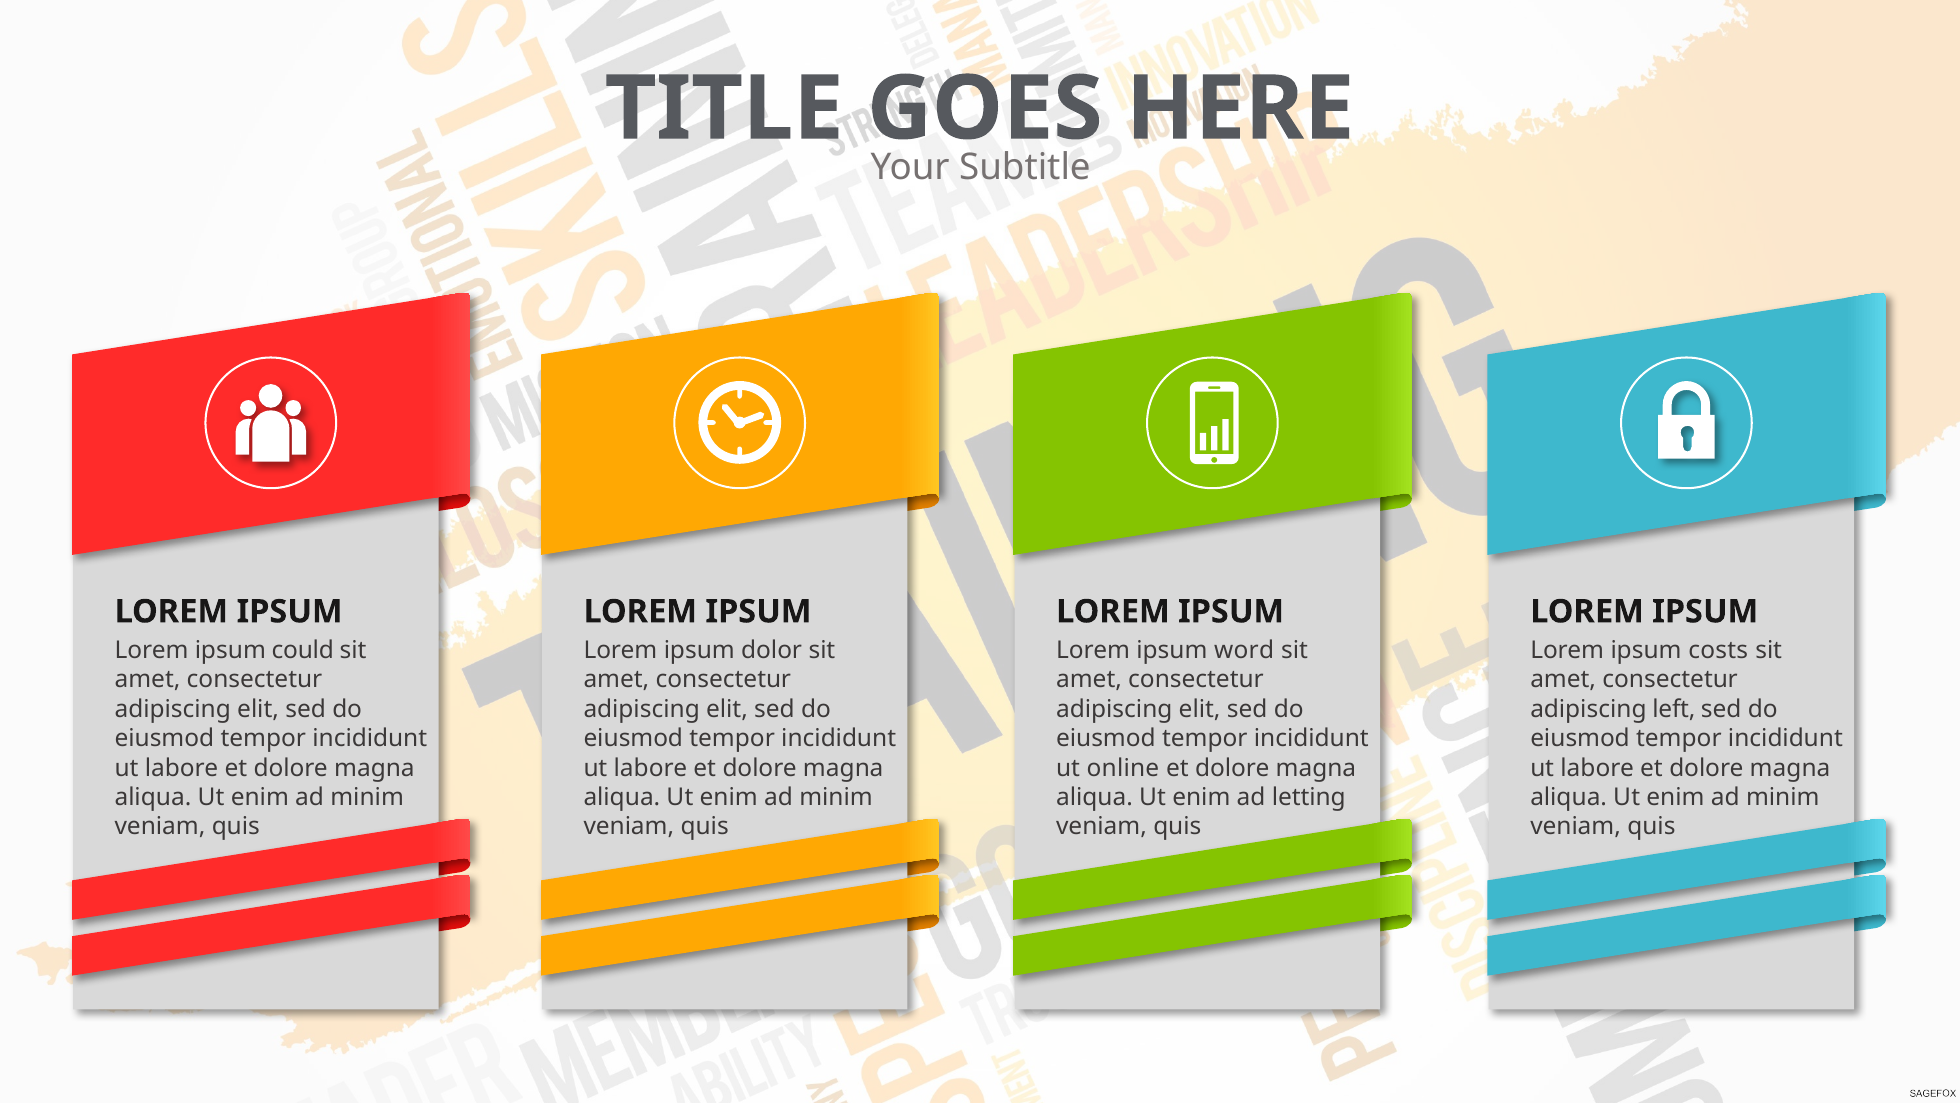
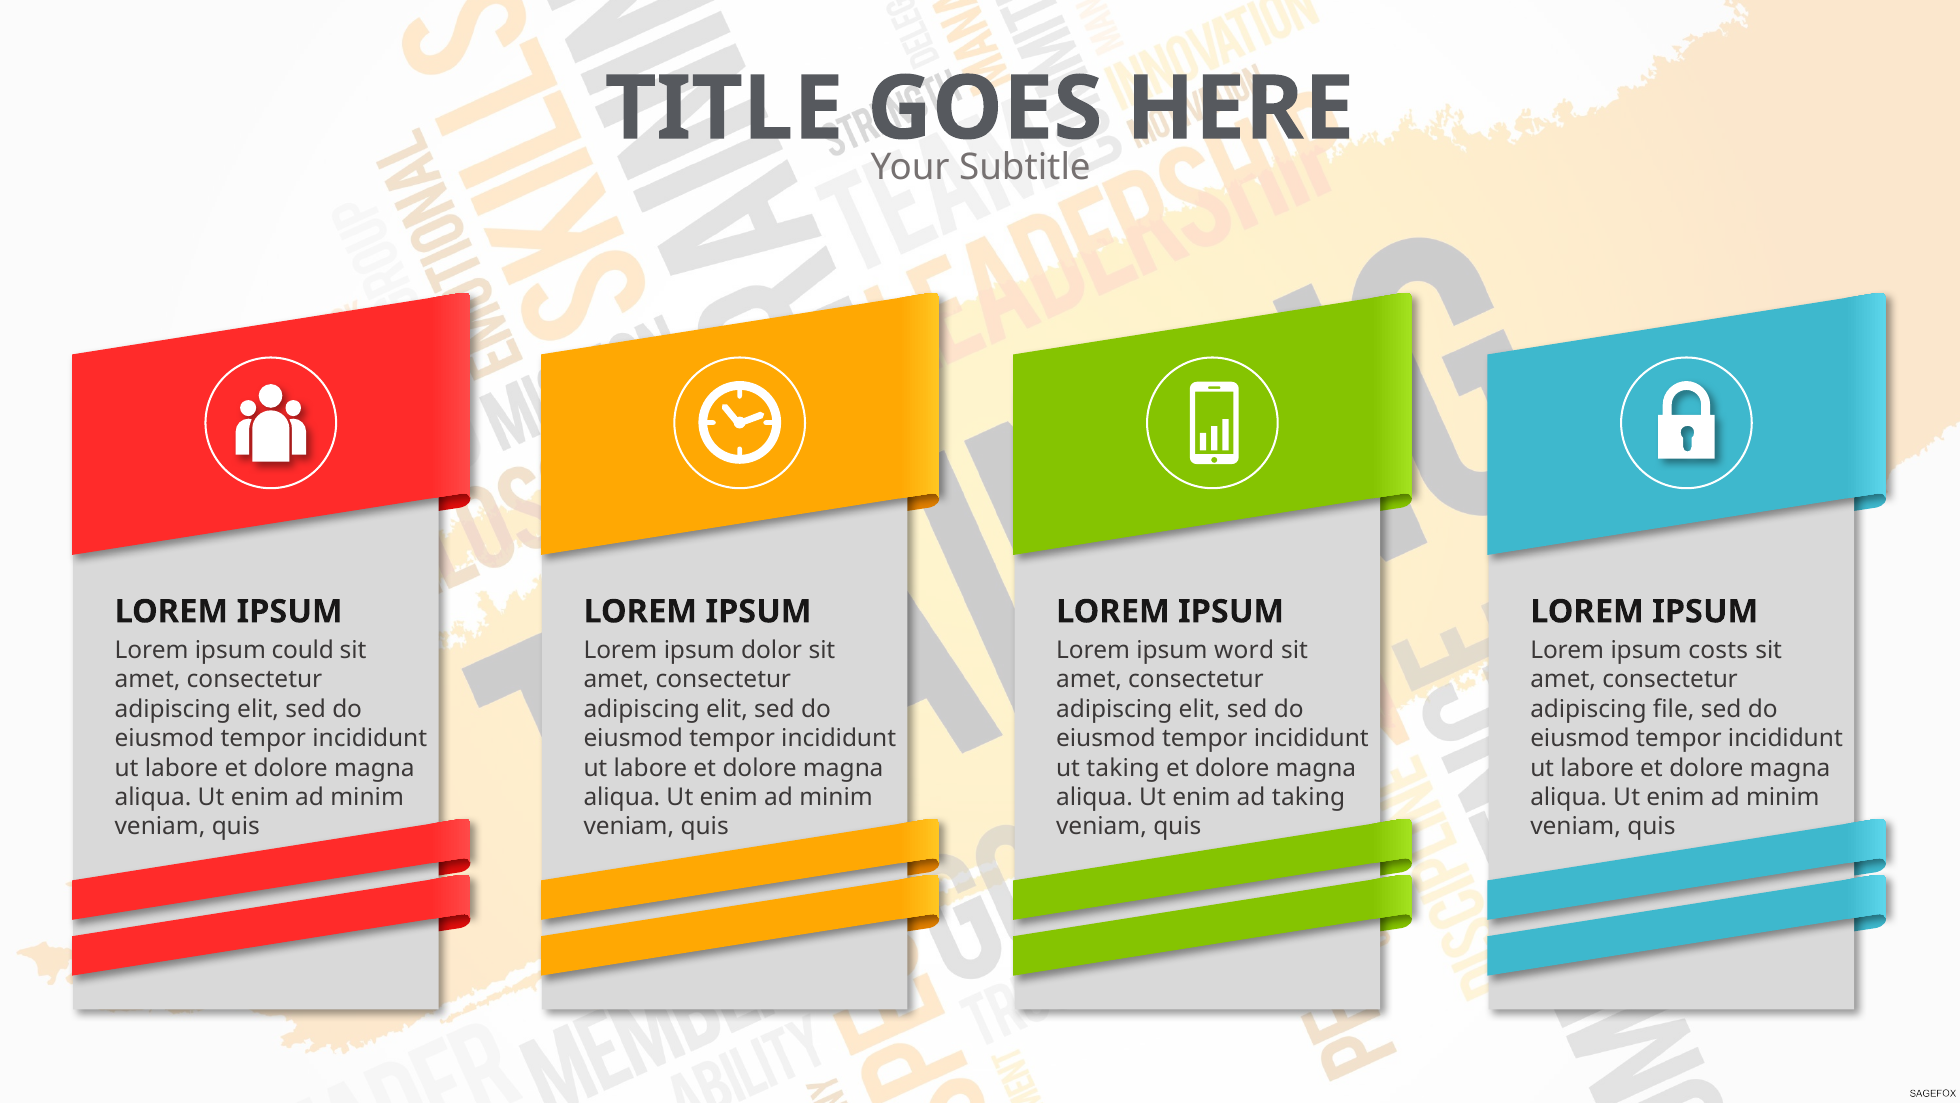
left: left -> file (1674, 709)
ut online: online -> taking (1123, 768)
ad letting: letting -> taking (1309, 797)
